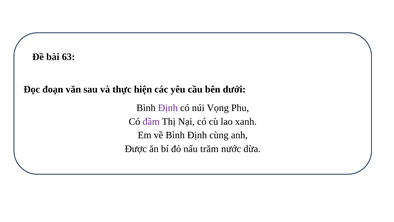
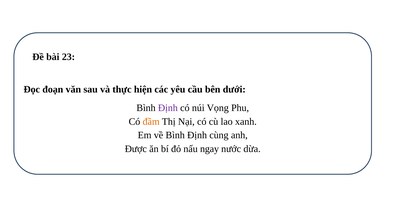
63: 63 -> 23 (68, 57)
đầm colour: purple -> orange (151, 121)
trăm: trăm -> ngay (210, 149)
